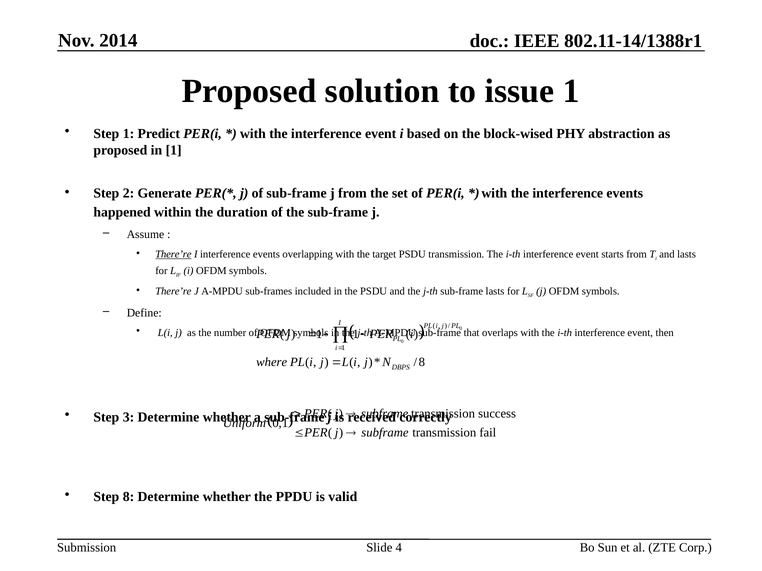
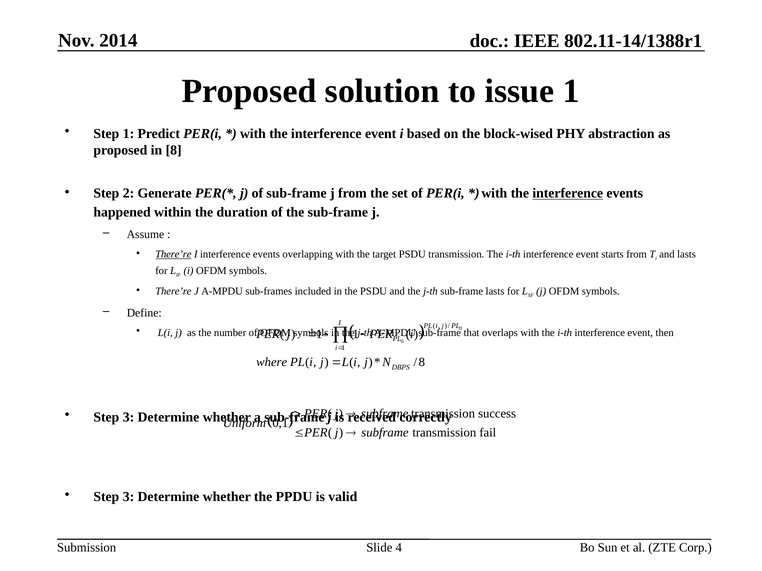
in 1: 1 -> 8 (174, 150)
interference underline: none -> present (568, 193)
8: 8 -> 3 (129, 497)
